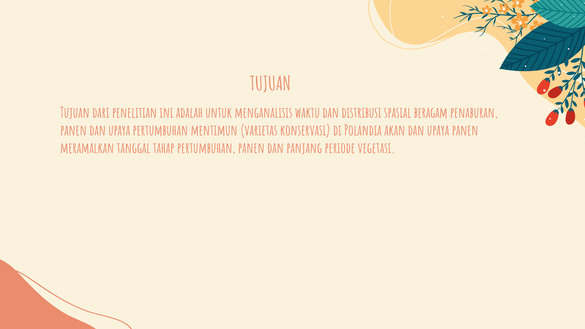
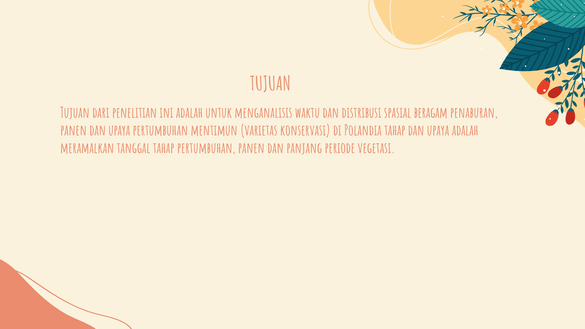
Polandia akan: akan -> tahap (395, 131)
upaya panen: panen -> adalah (465, 131)
